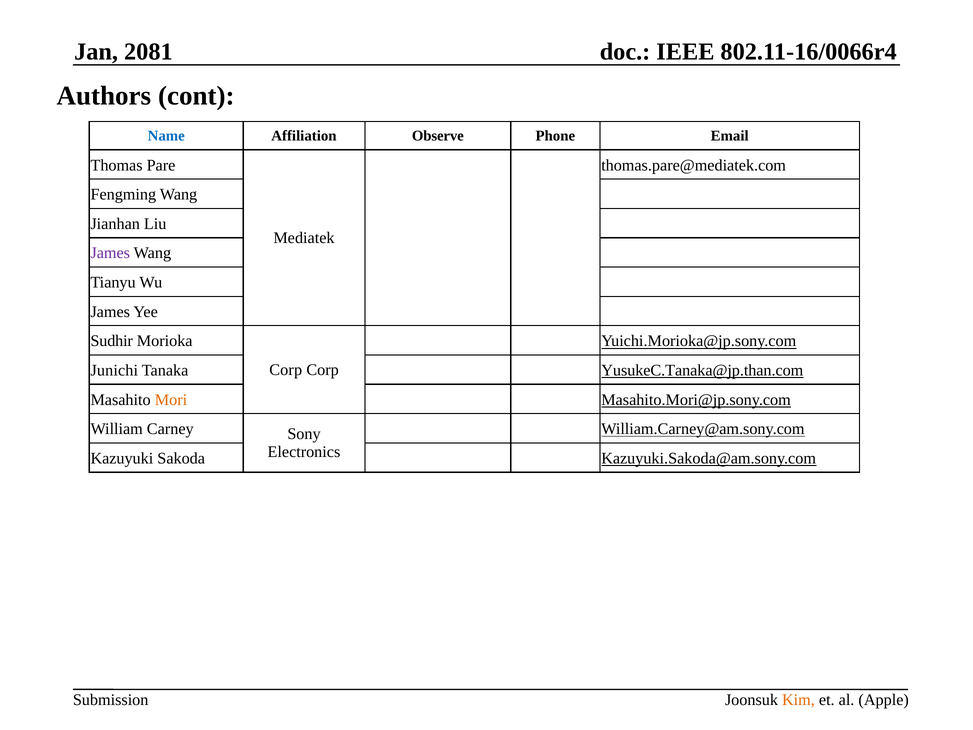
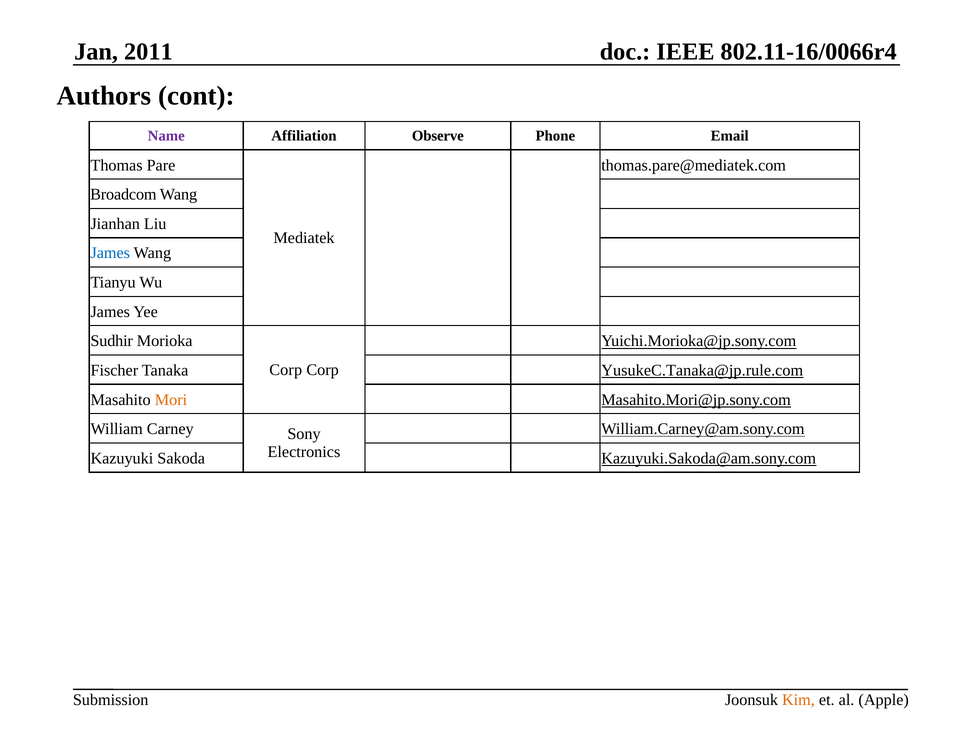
2081: 2081 -> 2011 (148, 52)
Name colour: blue -> purple (166, 136)
Fengming: Fengming -> Broadcom (123, 194)
James colour: purple -> blue (110, 253)
Junichi: Junichi -> Fischer (114, 370)
YusukeC.Tanaka@jp.than.com: YusukeC.Tanaka@jp.than.com -> YusukeC.Tanaka@jp.rule.com (702, 370)
